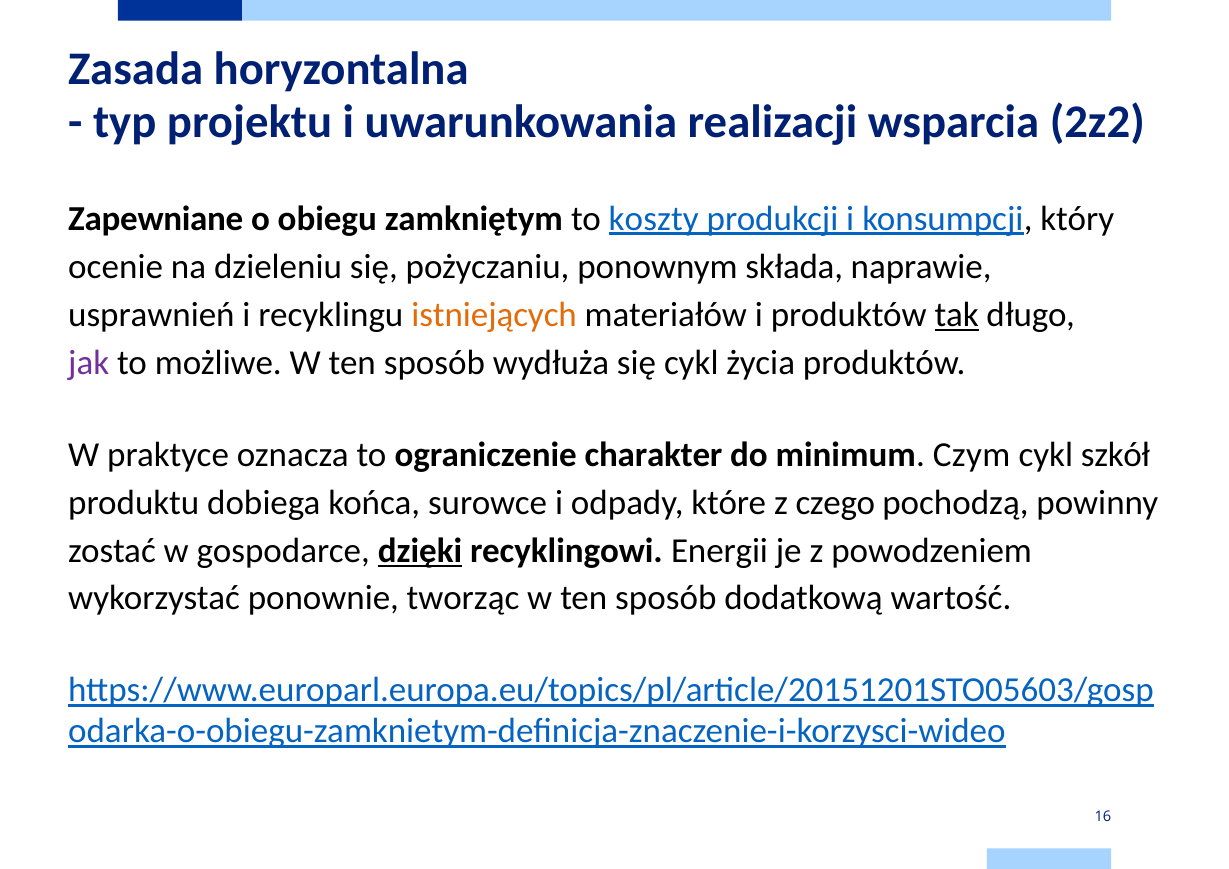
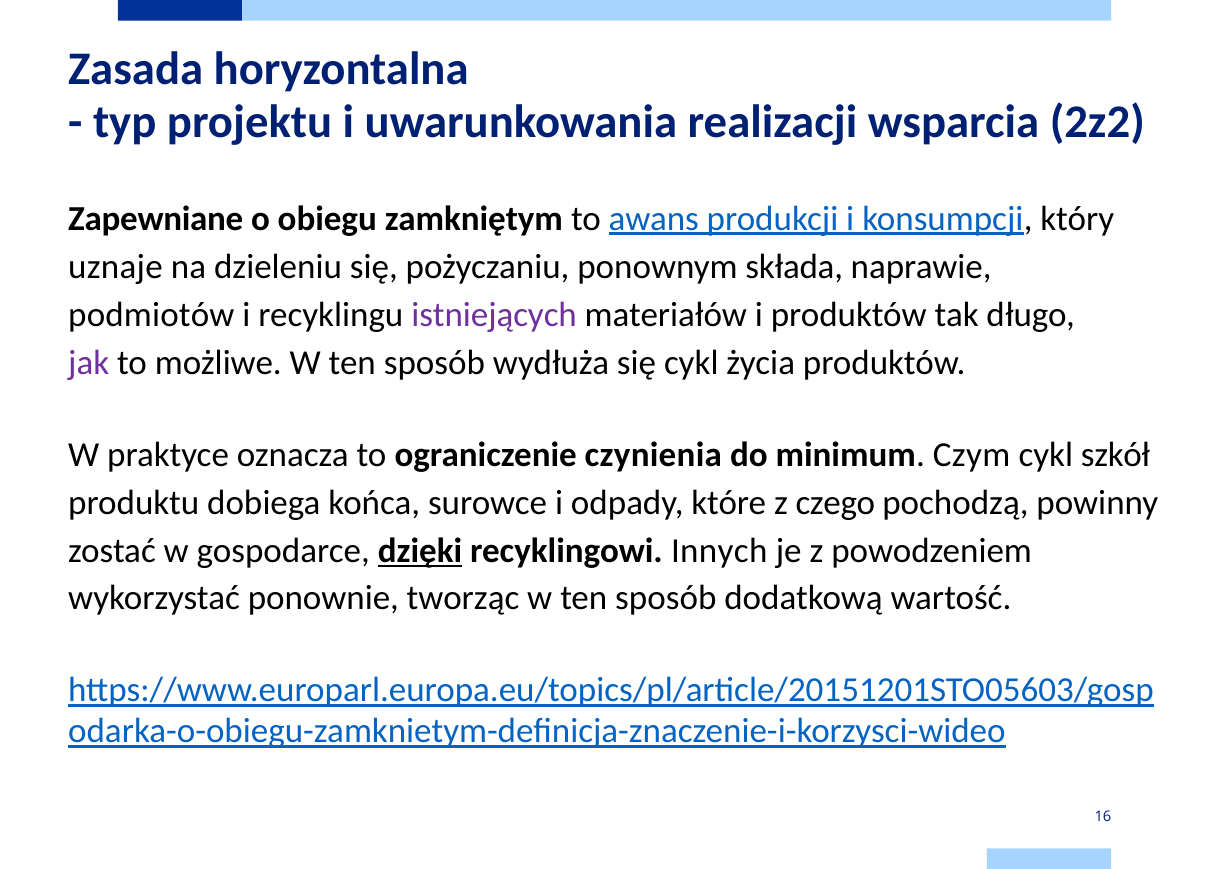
koszty: koszty -> awans (654, 218)
ocenie: ocenie -> uznaje (115, 267)
usprawnień: usprawnień -> podmiotów (151, 315)
istniejących colour: orange -> purple (494, 315)
tak underline: present -> none (957, 315)
charakter: charakter -> czynienia (653, 455)
Energii: Energii -> Innych (719, 550)
